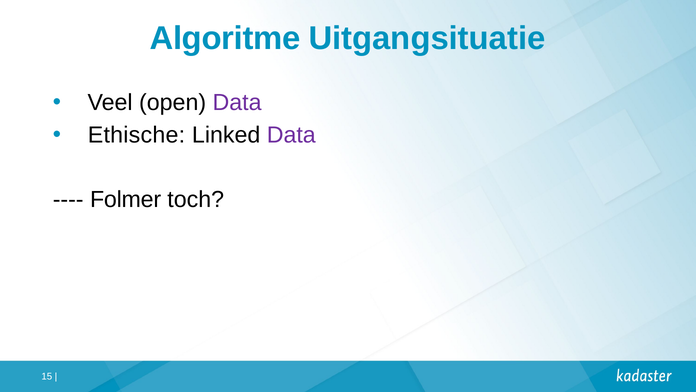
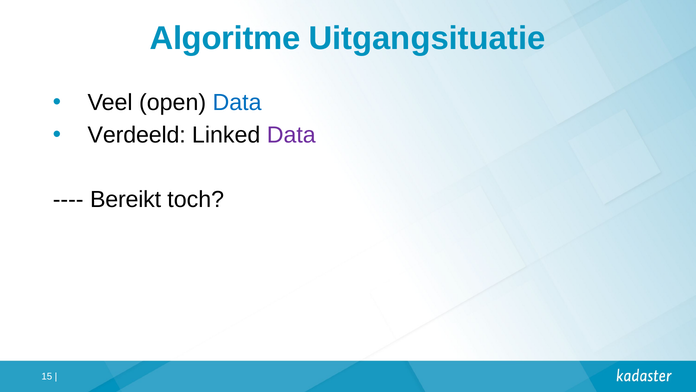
Data colour: purple -> blue (237, 103)
Ethische: Ethische -> Verdeeld (137, 135)
Folmer: Folmer -> Bereikt (126, 200)
